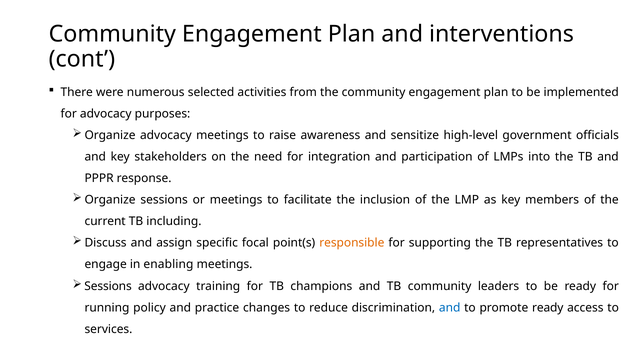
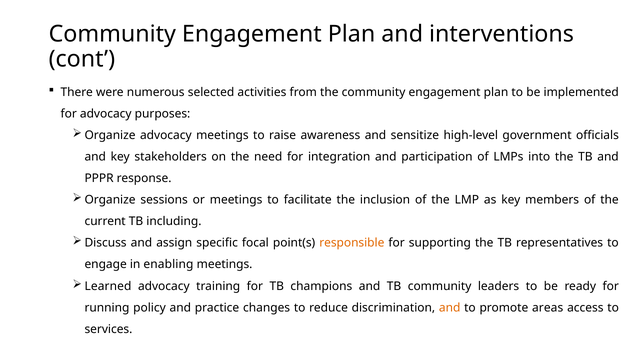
Sessions: Sessions -> Learned (108, 286)
and colour: blue -> orange (450, 307)
promote ready: ready -> areas (548, 307)
